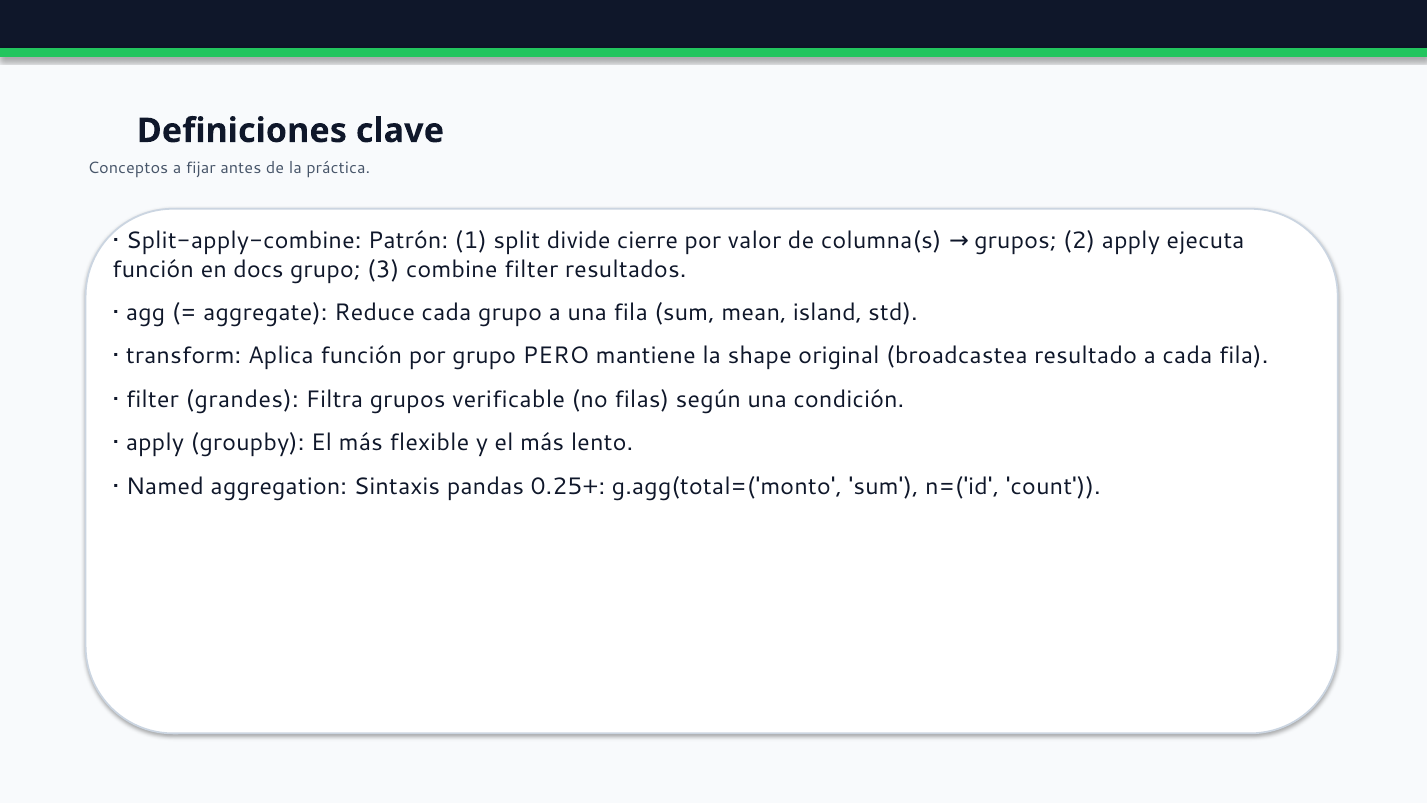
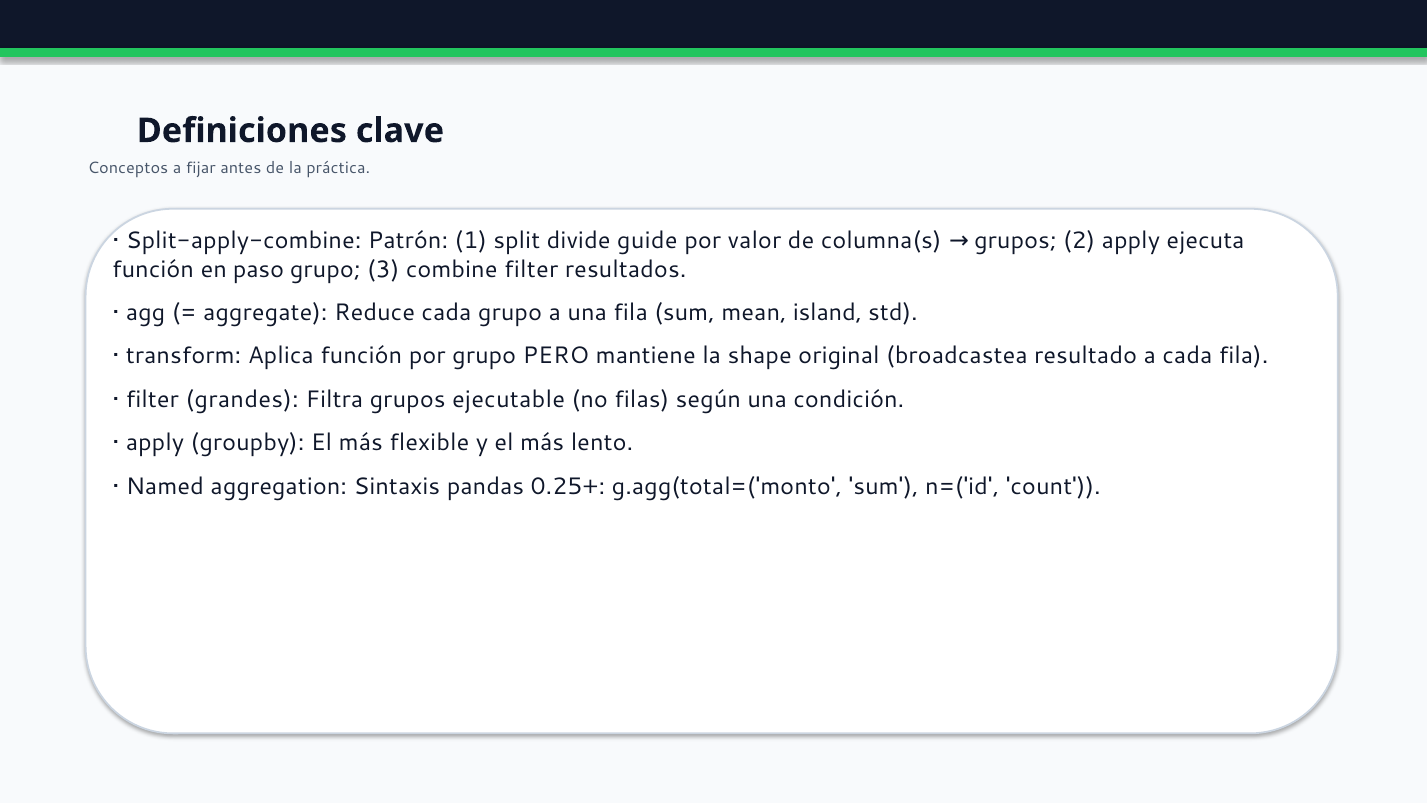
cierre: cierre -> guide (647, 241)
docs: docs -> paso (258, 269)
verificable: verificable -> ejecutable (509, 399)
